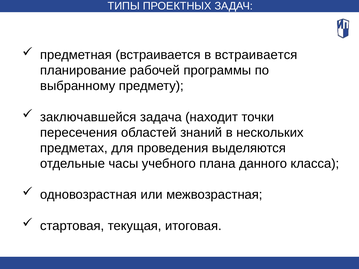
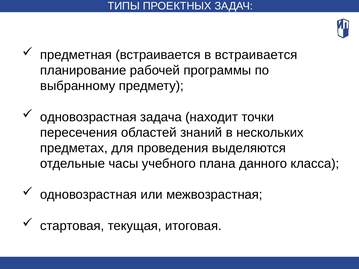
заключавшейся: заключавшейся -> одновозрастная (88, 117)
